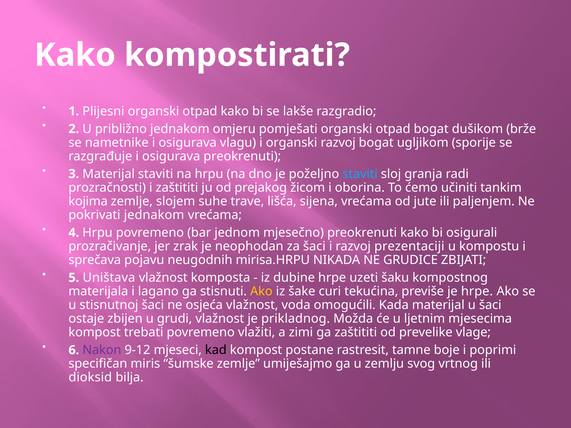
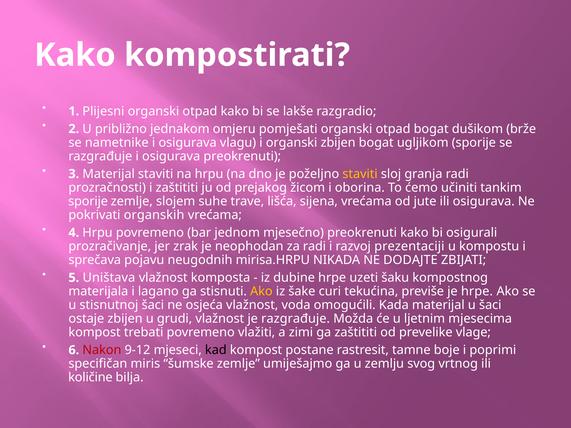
organski razvoj: razvoj -> zbijen (338, 143)
staviti colour: light blue -> yellow (360, 174)
kojima: kojima -> sporije (88, 201)
ili paljenjem: paljenjem -> osigurava (484, 201)
pokrivati jednakom: jednakom -> organskih (154, 215)
za šaci: šaci -> radi (314, 246)
GRUDICE: GRUDICE -> DODAJTE (410, 260)
je prikladnog: prikladnog -> razgrađuje (296, 319)
Nakon colour: purple -> red (102, 350)
dioksid: dioksid -> količine (90, 378)
